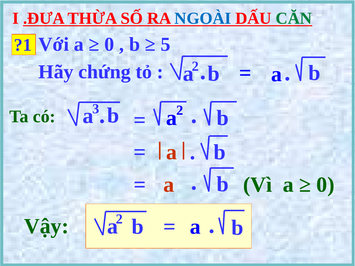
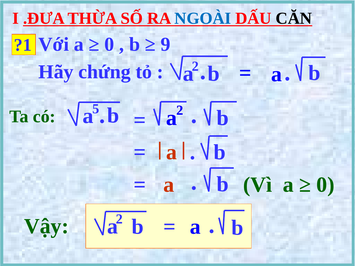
CĂN colour: green -> black (294, 18)
5: 5 -> 9 (166, 44)
3: 3 -> 5 (96, 109)
